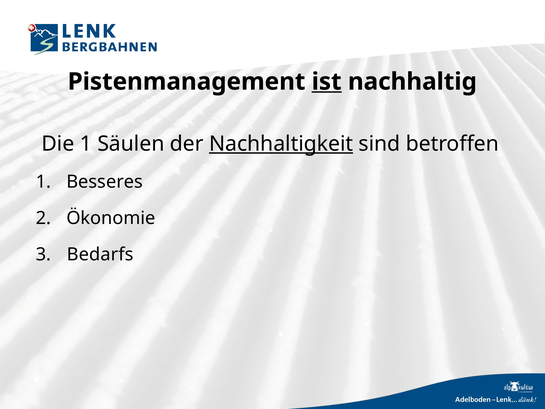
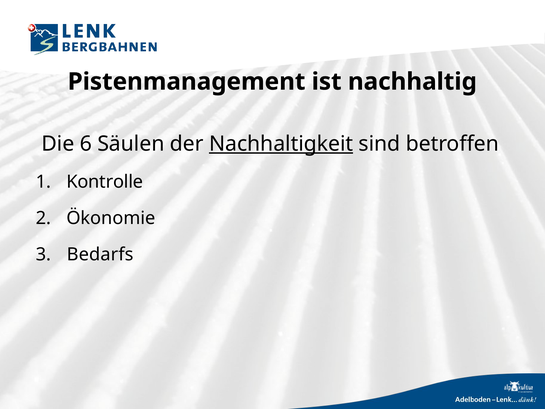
ist underline: present -> none (327, 82)
Die 1: 1 -> 6 (86, 144)
Besseres: Besseres -> Kontrolle (105, 182)
